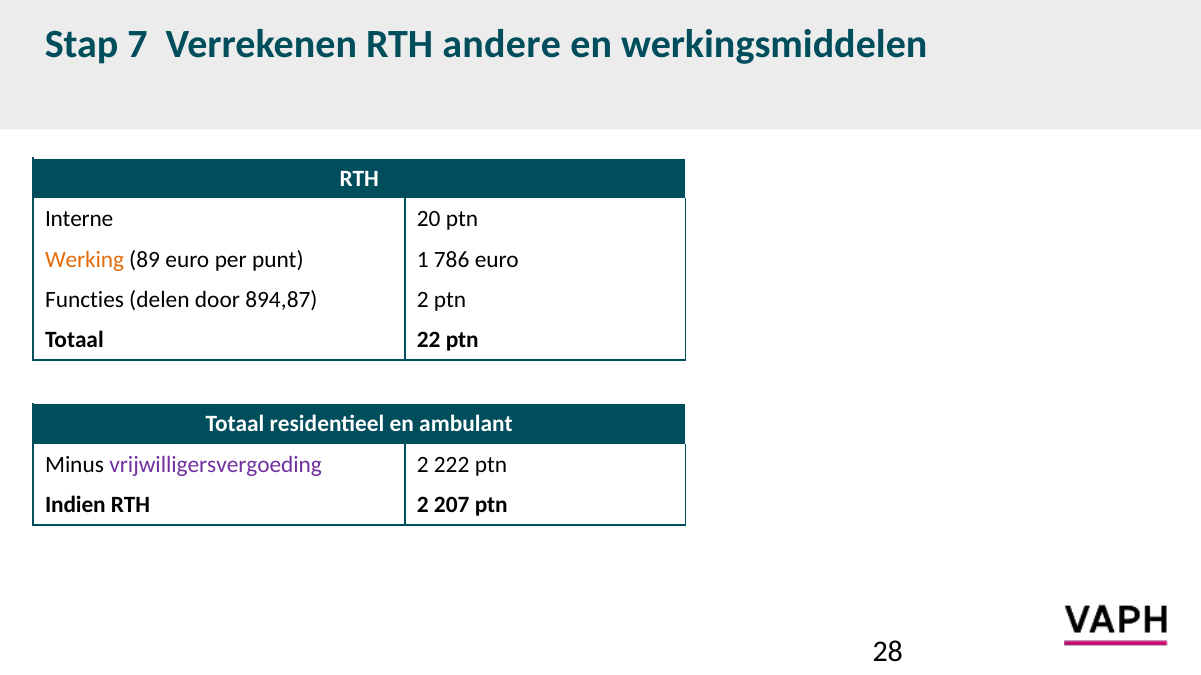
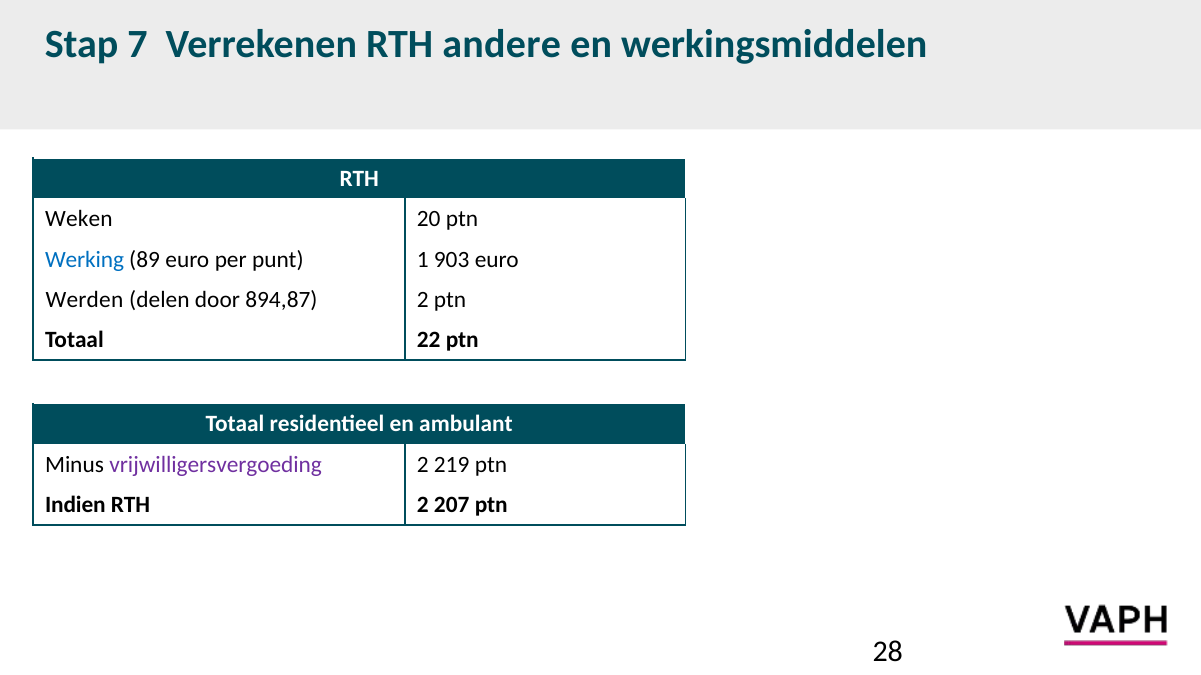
Interne: Interne -> Weken (79, 219)
Werking colour: orange -> blue (85, 260)
786: 786 -> 903 (452, 260)
Functies: Functies -> Werden (84, 300)
222: 222 -> 219 (452, 465)
